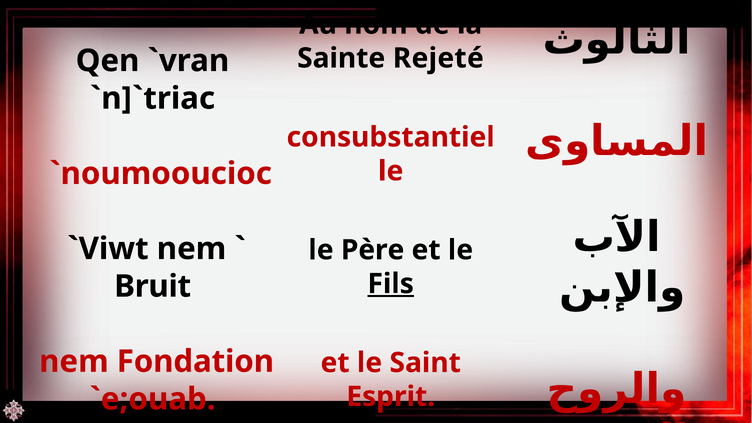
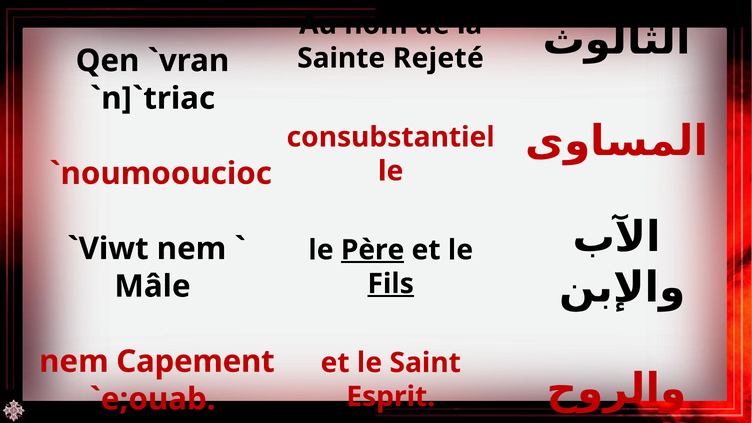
Père underline: none -> present (373, 250)
Bruit: Bruit -> Mâle (152, 286)
Fondation: Fondation -> Capement (195, 362)
